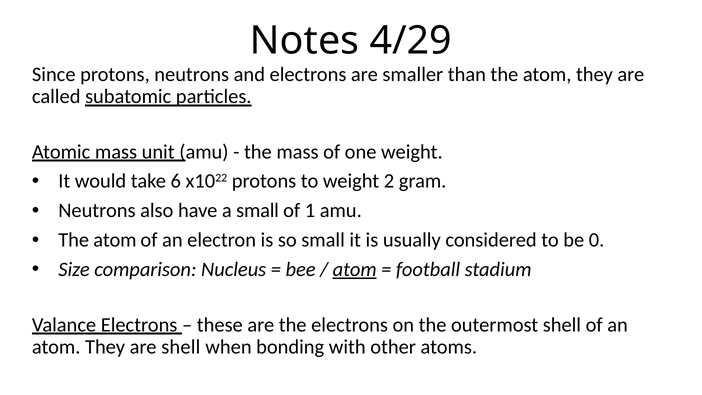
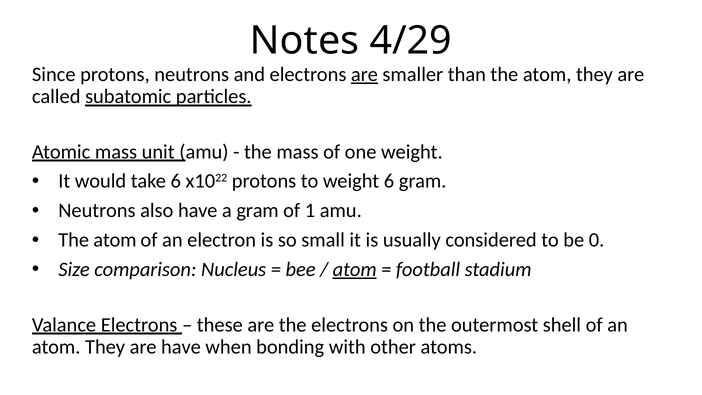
are underline: none -> present (364, 74)
weight 2: 2 -> 6 (389, 181)
a small: small -> gram (258, 211)
are shell: shell -> have (181, 347)
